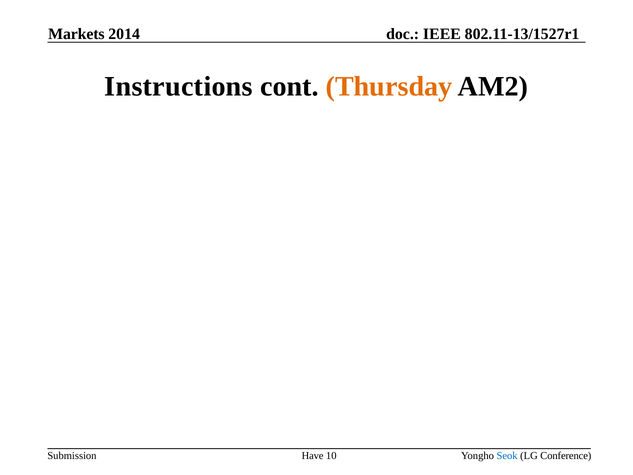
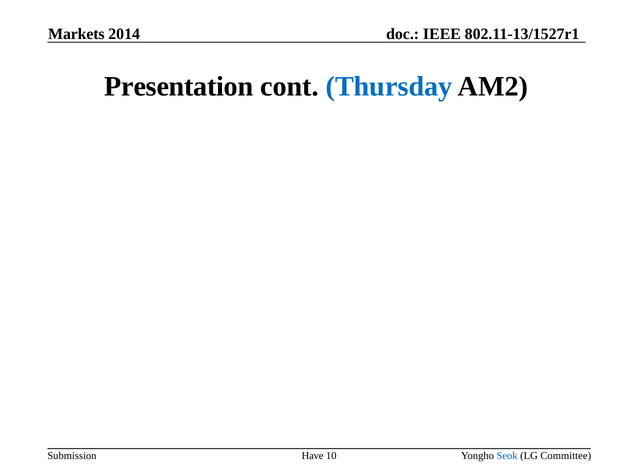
Instructions: Instructions -> Presentation (179, 86)
Thursday colour: orange -> blue (389, 86)
Conference: Conference -> Committee (566, 455)
